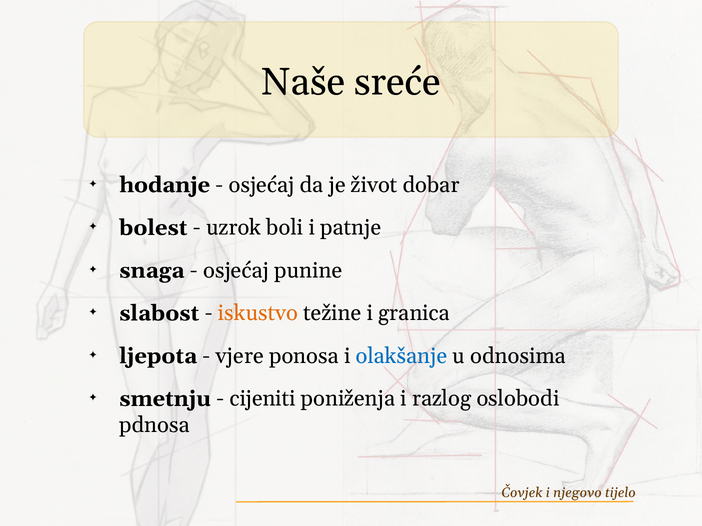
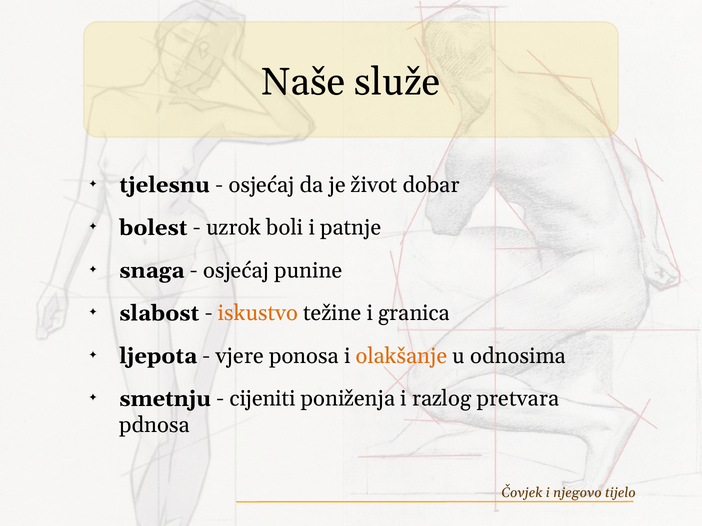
sreće: sreće -> služe (397, 82)
hodanje: hodanje -> tjelesnu (165, 185)
olakšanje colour: blue -> orange (401, 356)
oslobodi: oslobodi -> pretvara (518, 399)
